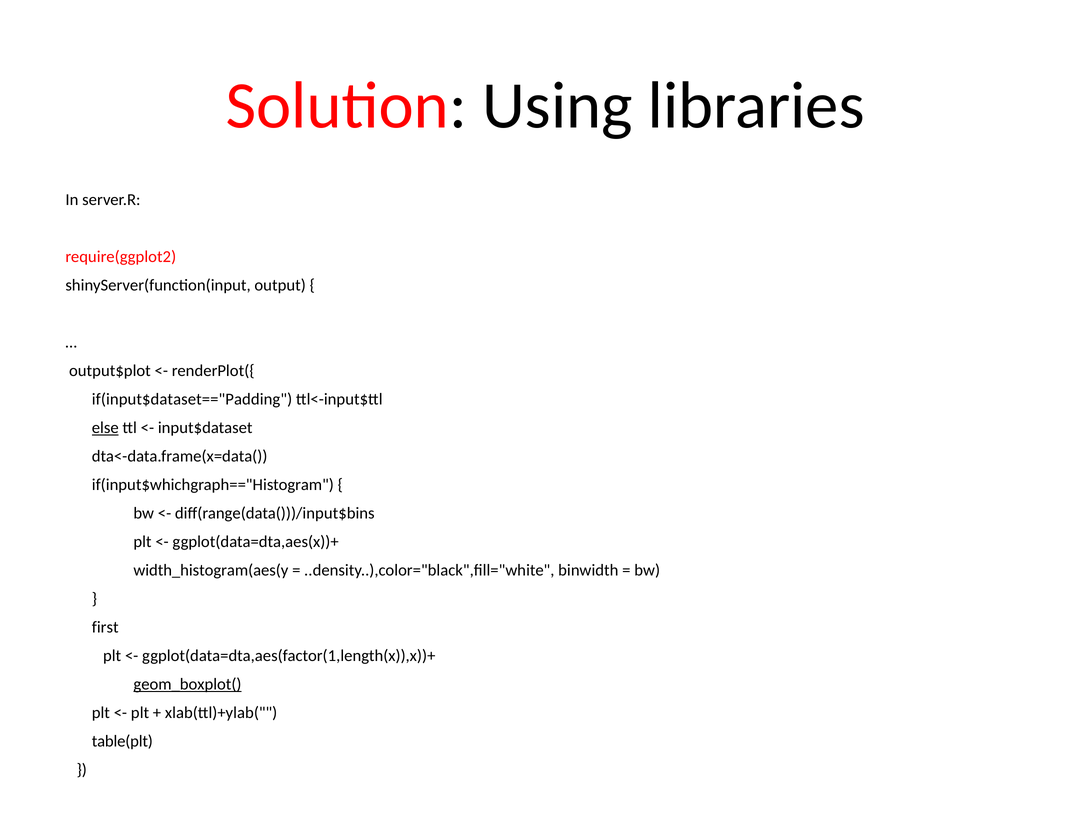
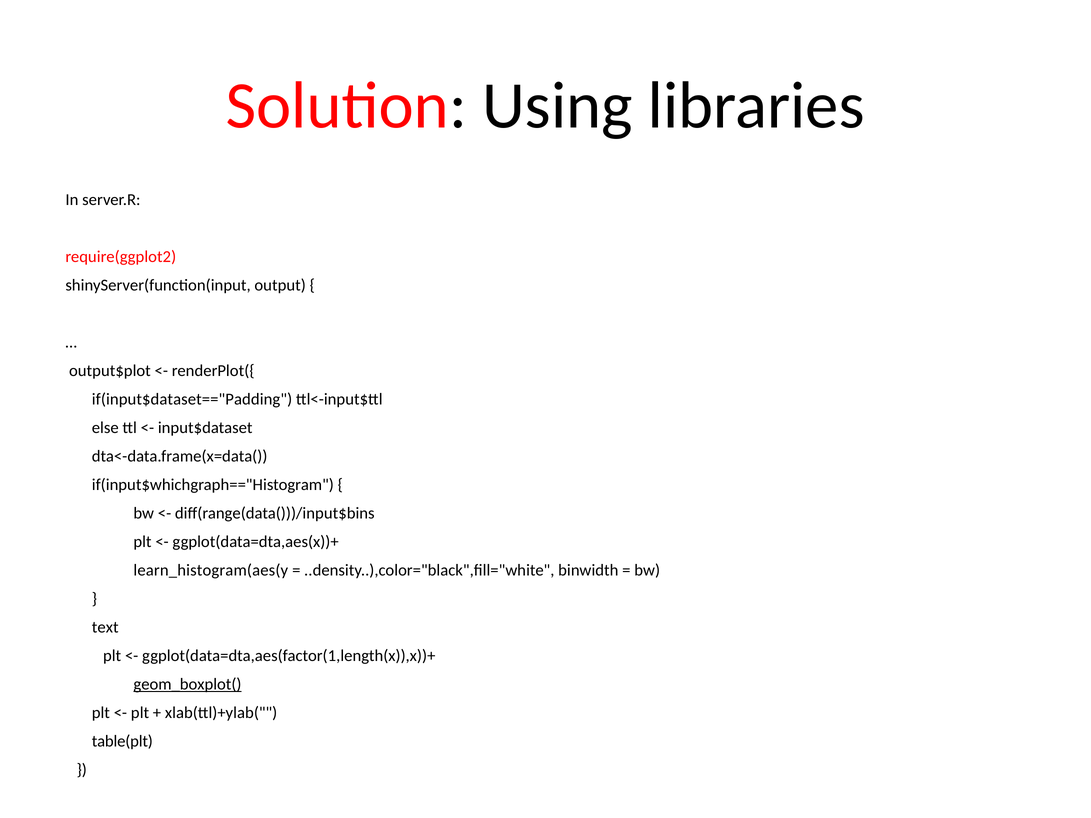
else underline: present -> none (105, 428)
width_histogram(aes(y: width_histogram(aes(y -> learn_histogram(aes(y (211, 570)
first: first -> text (105, 627)
